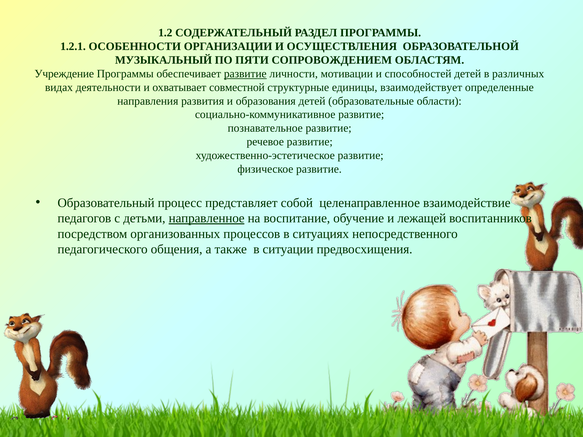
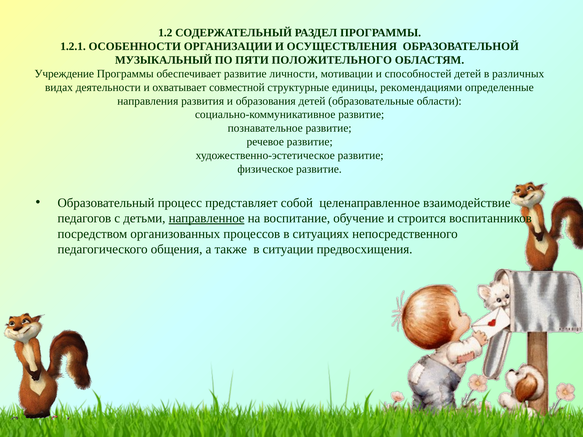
СОПРОВОЖДЕНИЕМ: СОПРОВОЖДЕНИЕМ -> ПОЛОЖИТЕЛЬНОГО (332, 60)
развитие underline: present -> none (245, 74)
взаимодействует: взаимодействует -> рекомендациями (421, 87)
лежащей: лежащей -> строится (422, 218)
